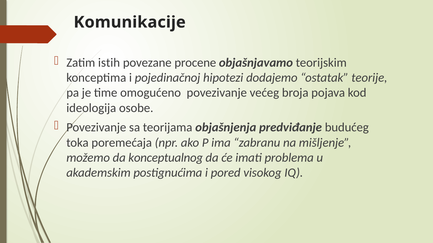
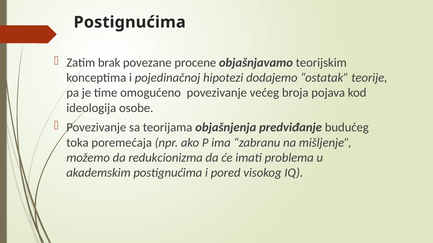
Komunikacije: Komunikacije -> Postignućima (130, 22)
istih: istih -> brak (109, 63)
konceptualnog: konceptualnog -> redukcionizma (166, 158)
